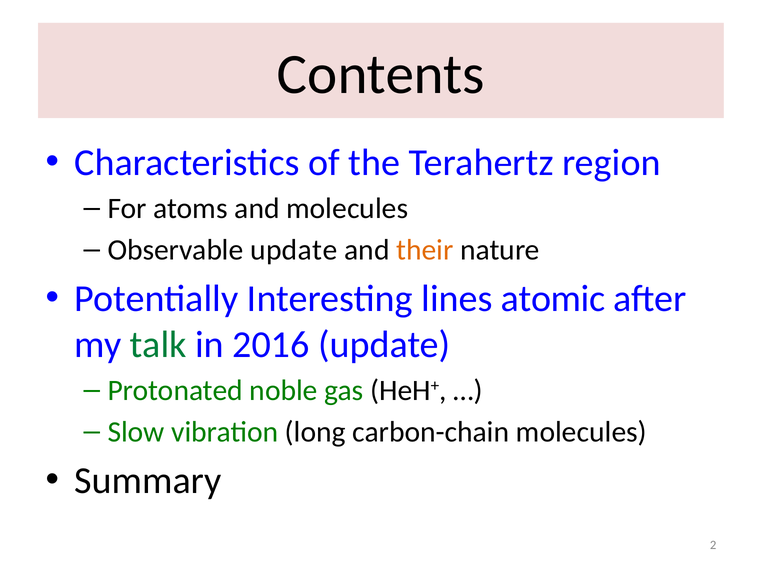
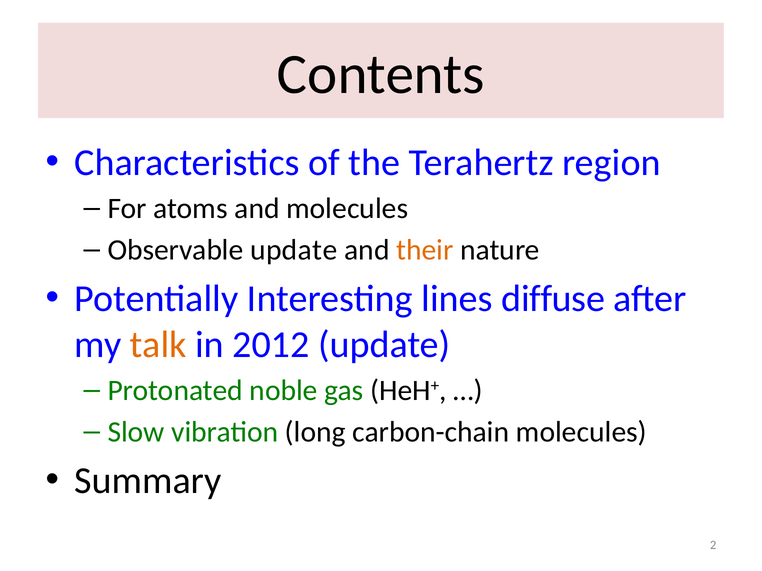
atomic: atomic -> diffuse (553, 299)
talk colour: green -> orange (158, 345)
2016: 2016 -> 2012 (271, 345)
